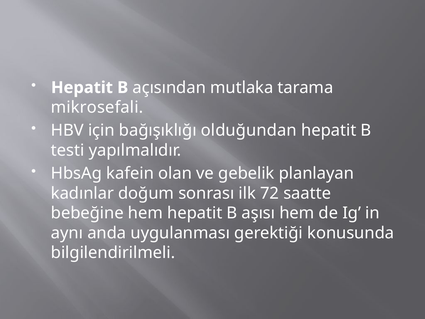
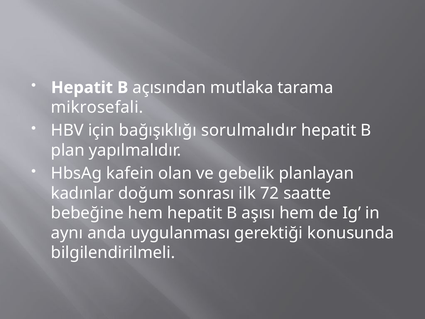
olduğundan: olduğundan -> sorulmalıdır (249, 130)
testi: testi -> plan (68, 150)
